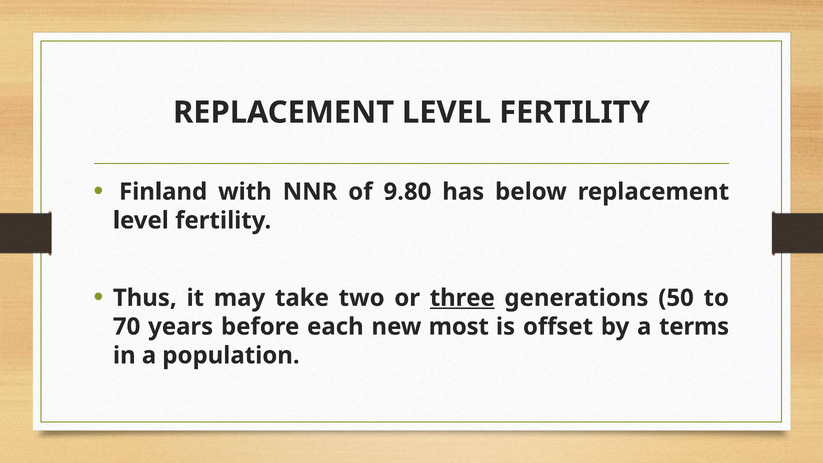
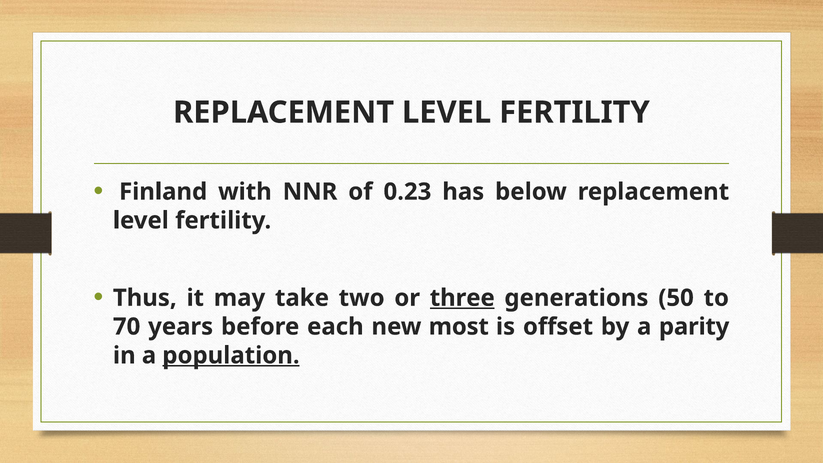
9.80: 9.80 -> 0.23 (407, 192)
terms: terms -> parity (694, 327)
population underline: none -> present (231, 355)
